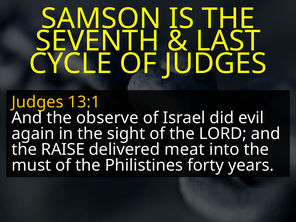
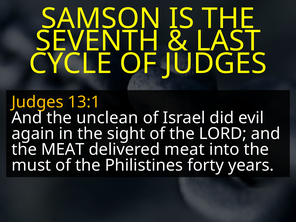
observe: observe -> unclean (107, 118)
the RAISE: RAISE -> MEAT (63, 149)
